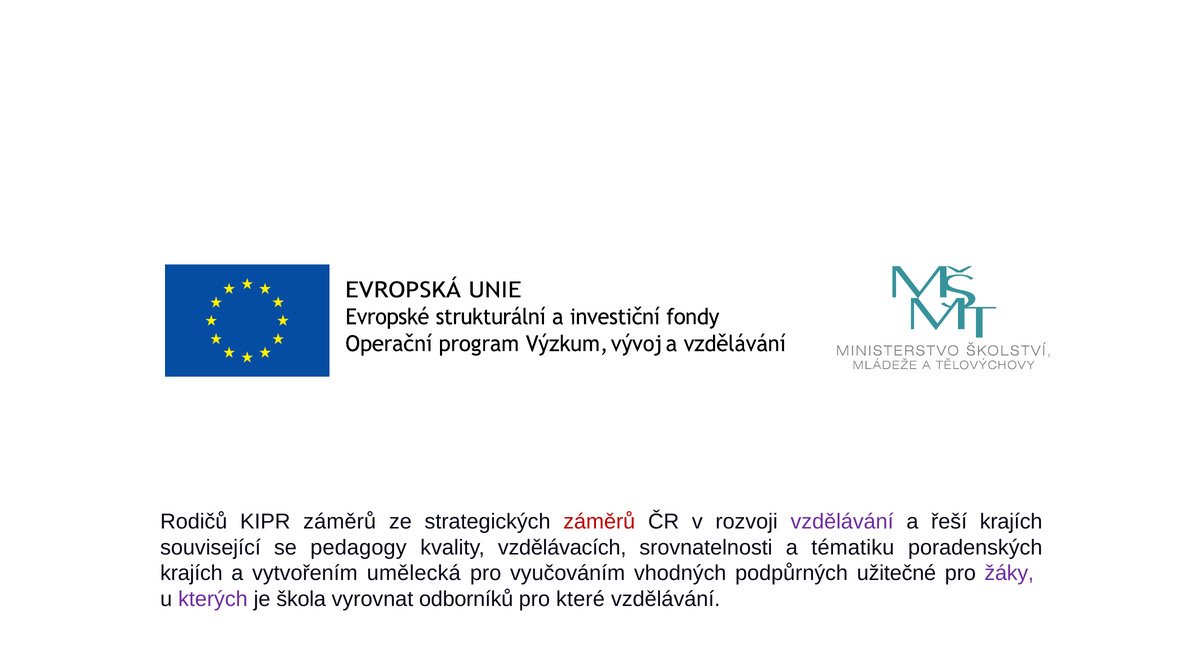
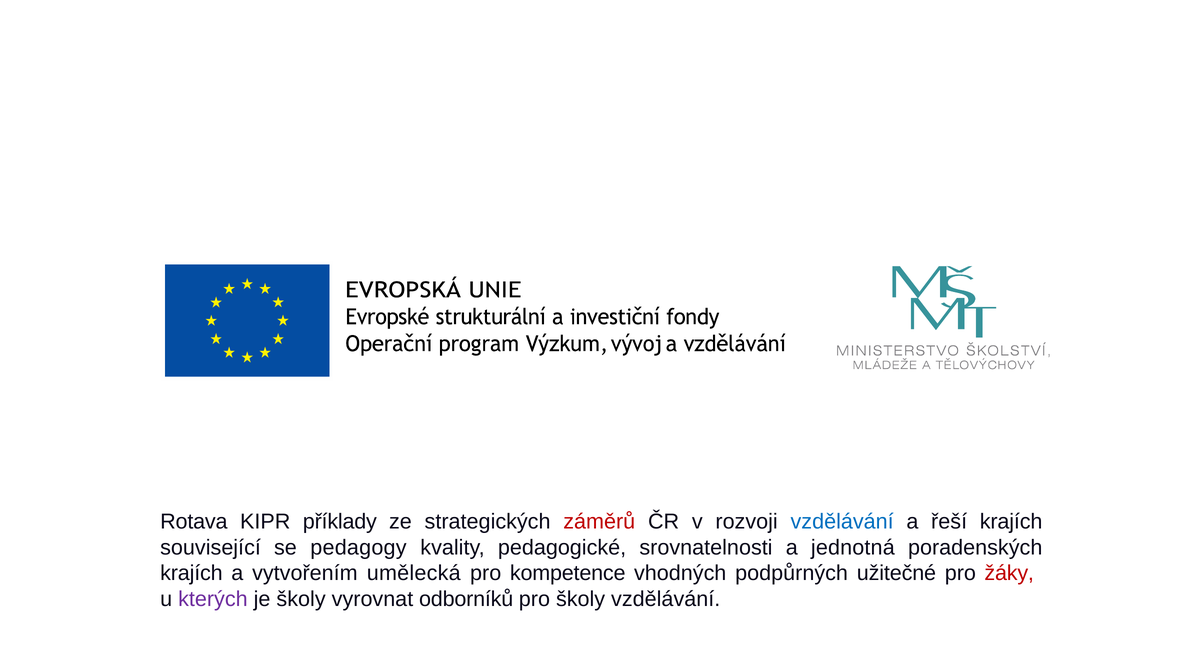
Rodičů: Rodičů -> Rotava (194, 522)
KIPR záměrů: záměrů -> příklady (340, 522)
vzdělávání colour: purple -> blue (842, 522)
vzdělávacích: vzdělávacích -> pedagogické (562, 548)
tématiku: tématiku -> jednotná (853, 548)
vyučováním: vyučováním -> kompetence (568, 573)
žáky colour: purple -> red (1009, 573)
je škola: škola -> školy (301, 599)
pro které: které -> školy (581, 599)
